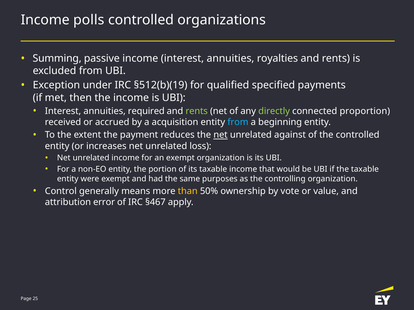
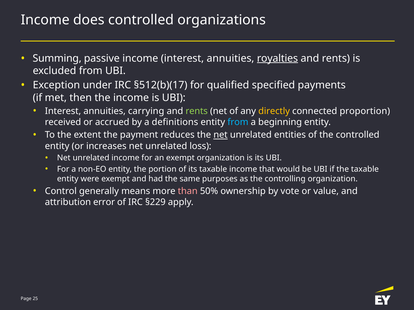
polls: polls -> does (89, 20)
royalties underline: none -> present (277, 58)
§512(b)(19: §512(b)(19 -> §512(b)(17 (161, 85)
required: required -> carrying (146, 111)
directly colour: light green -> yellow (274, 111)
acquisition: acquisition -> definitions (175, 122)
against: against -> entities (290, 135)
than colour: yellow -> pink (188, 191)
§467: §467 -> §229 (155, 202)
